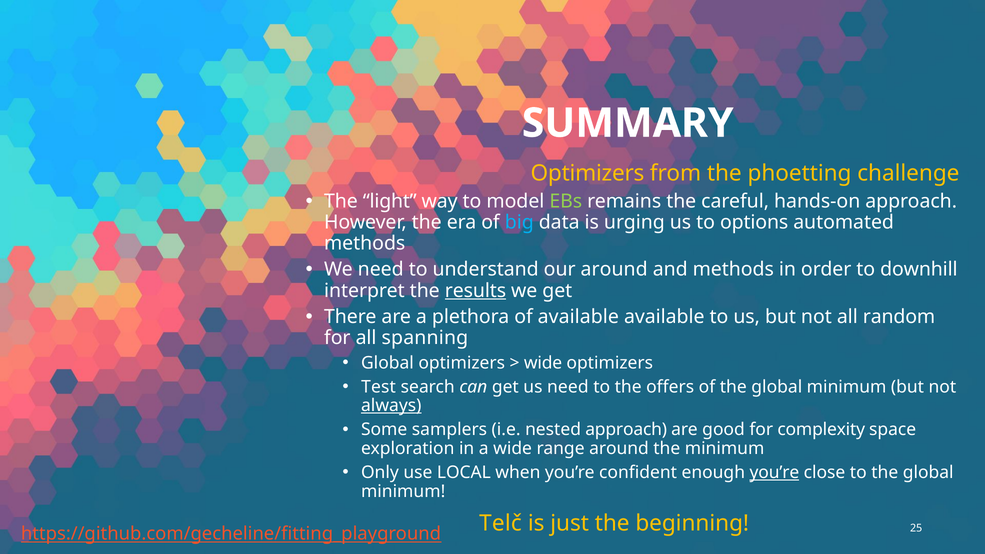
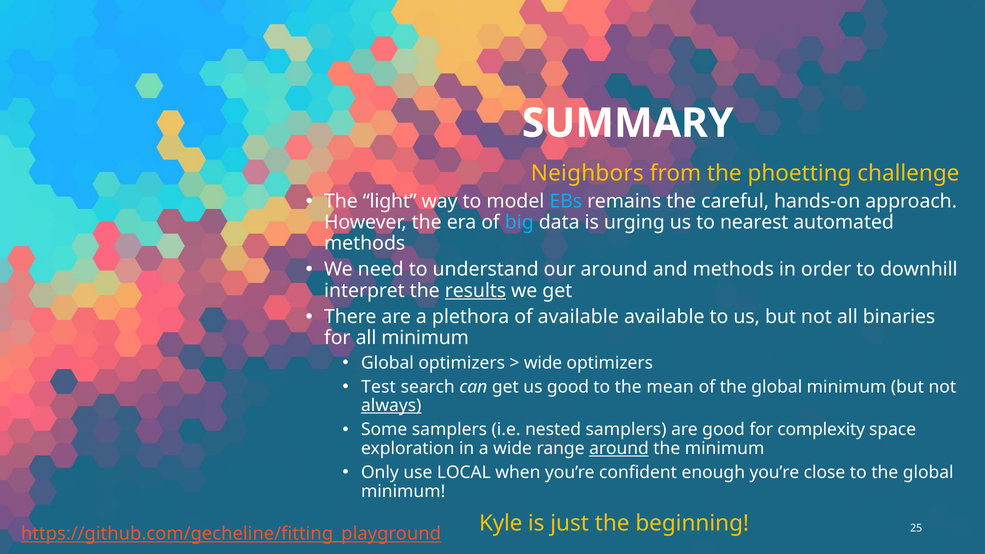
Optimizers: Optimizers -> Neighbors (587, 173)
EBs colour: light green -> light blue (566, 201)
options: options -> nearest (754, 222)
random: random -> binaries (899, 317)
all spanning: spanning -> minimum (425, 338)
us need: need -> good (568, 387)
offers: offers -> mean (670, 387)
nested approach: approach -> samplers (626, 430)
around underline: none -> present (619, 449)
you’re underline: present -> none (774, 473)
Telč: Telč -> Kyle (501, 523)
